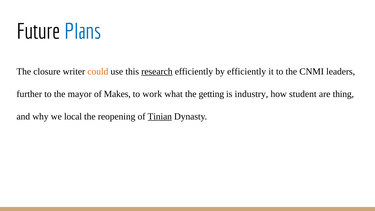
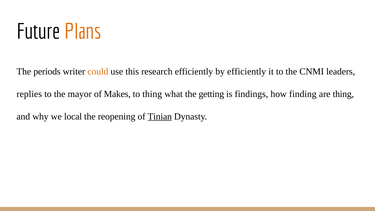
Plans colour: blue -> orange (83, 32)
closure: closure -> periods (47, 72)
research underline: present -> none (157, 72)
further: further -> replies (29, 94)
to work: work -> thing (152, 94)
industry: industry -> findings (251, 94)
student: student -> finding (303, 94)
